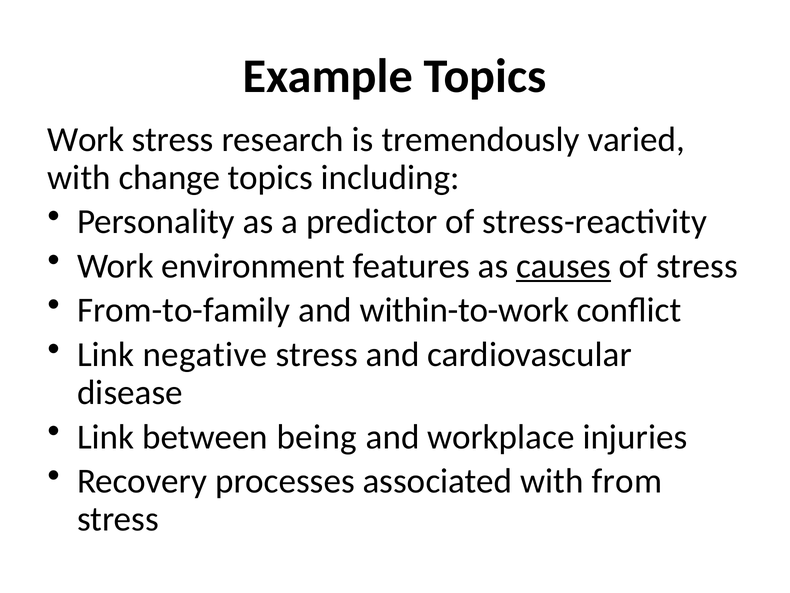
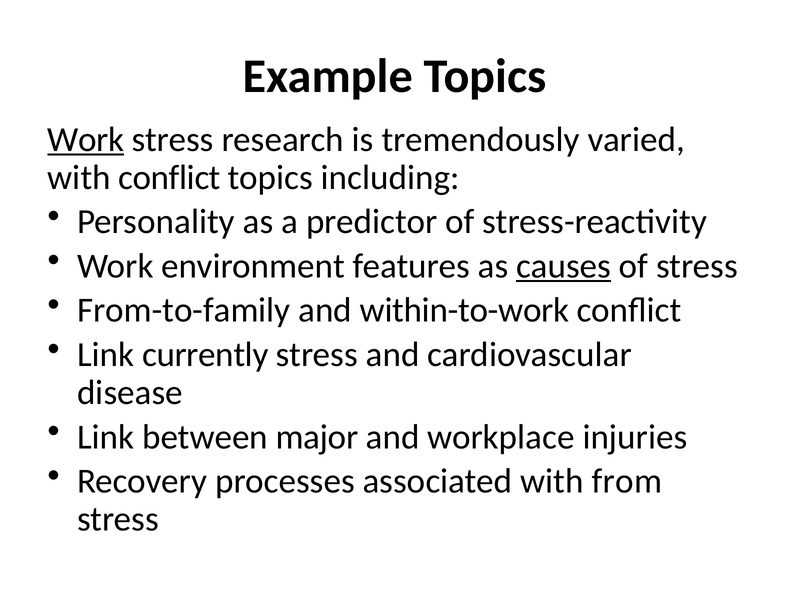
Work underline: none -> present (86, 139)
with change: change -> conflict (169, 177)
negative: negative -> currently (205, 354)
being: being -> major (317, 437)
